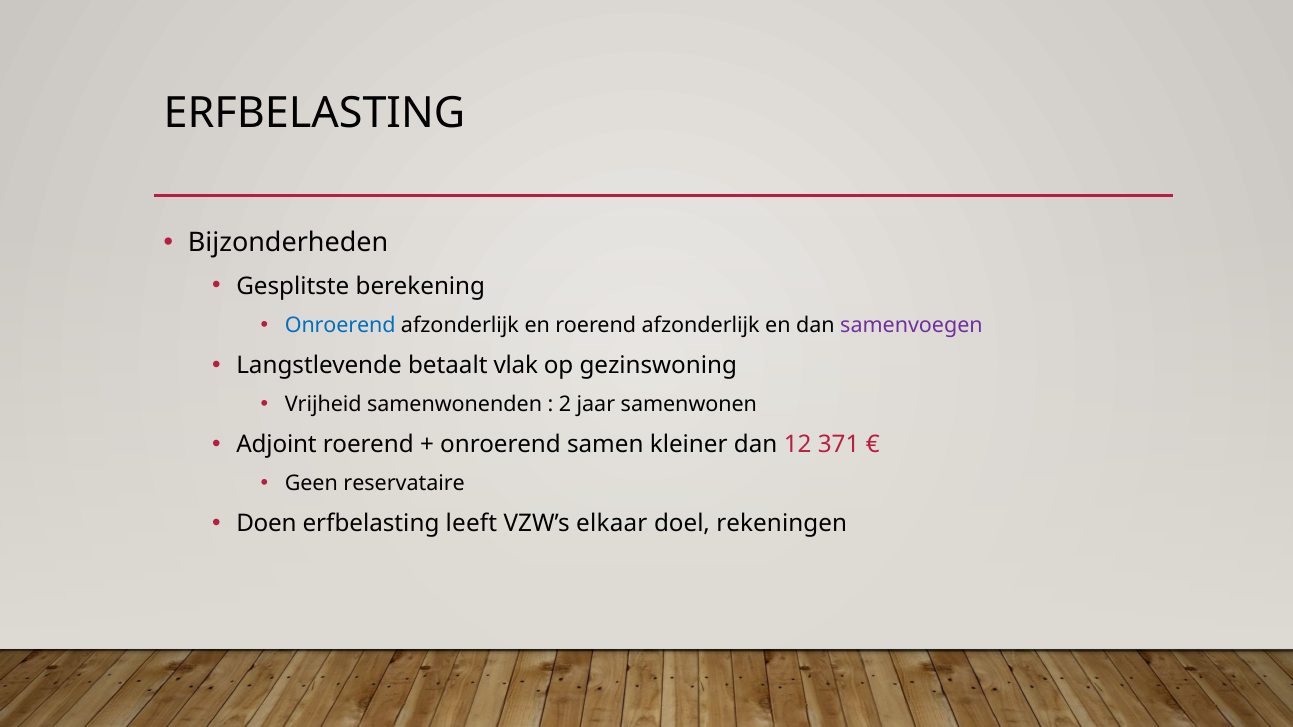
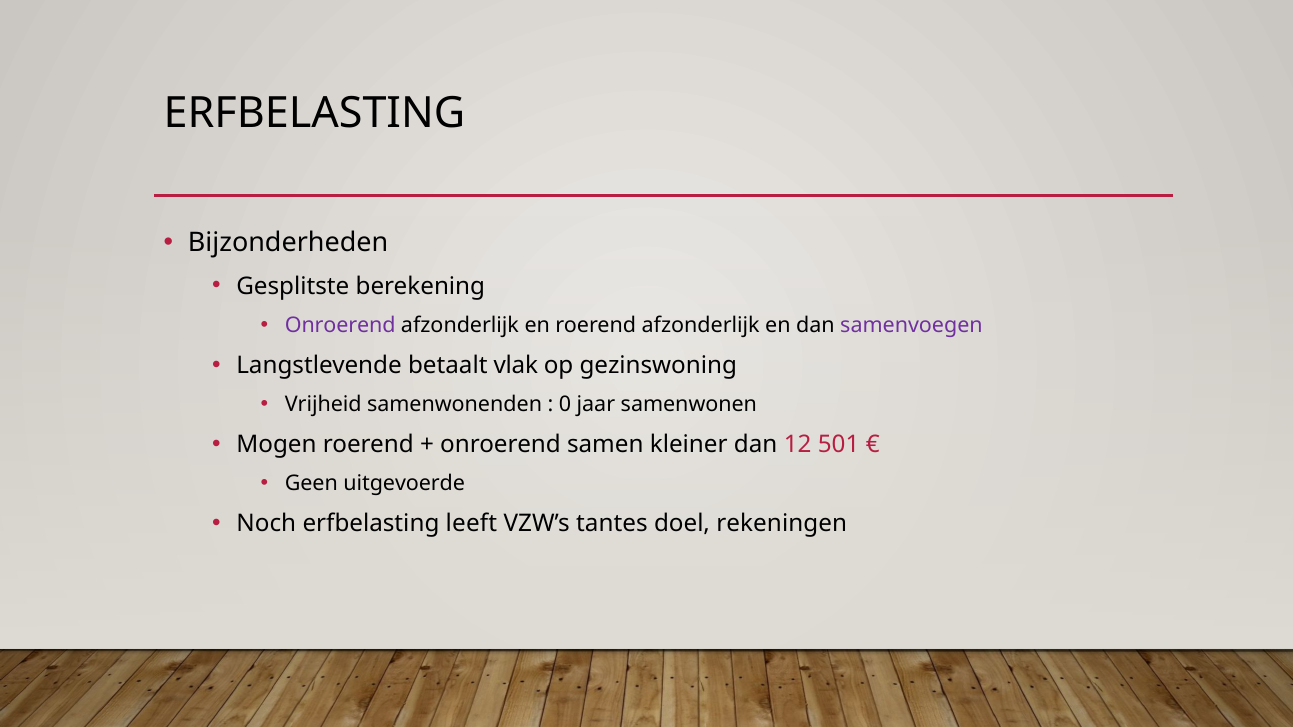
Onroerend colour: blue -> purple (340, 325)
2: 2 -> 0 (565, 405)
Adjoint: Adjoint -> Mogen (276, 445)
371: 371 -> 501 (839, 445)
reservataire: reservataire -> uitgevoerde (404, 484)
Doen: Doen -> Noch (266, 524)
elkaar: elkaar -> tantes (612, 524)
